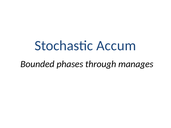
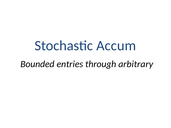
phases: phases -> entries (70, 64)
manages: manages -> arbitrary (136, 64)
